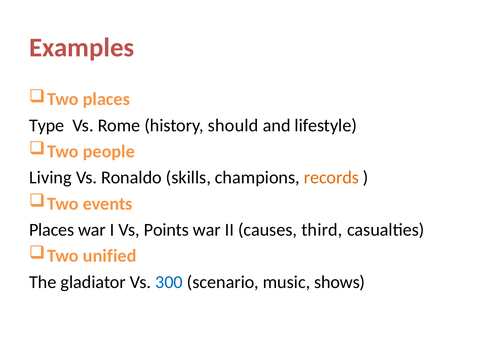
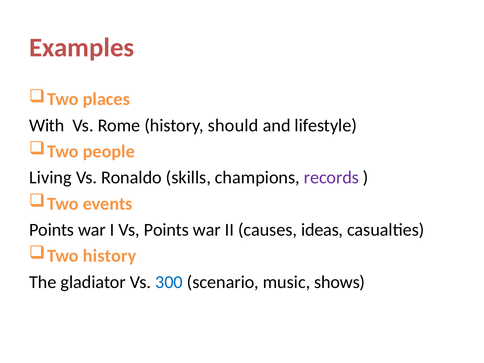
Type: Type -> With (47, 125)
records colour: orange -> purple (331, 178)
Places: Places -> Points (52, 230)
third: third -> ideas (322, 230)
Two unified: unified -> history (110, 256)
